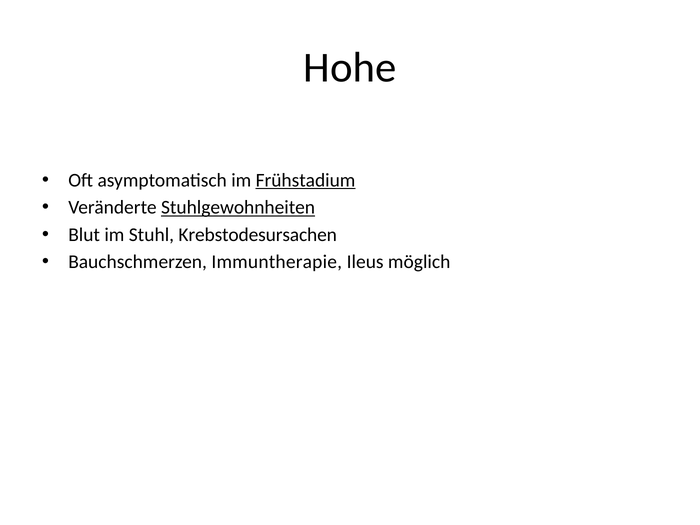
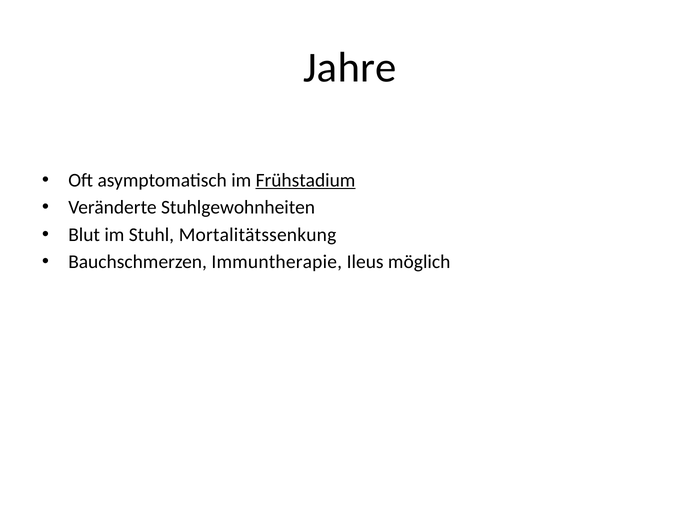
Hohe: Hohe -> Jahre (350, 68)
Stuhlgewohnheiten underline: present -> none (238, 207)
Krebstodesursachen: Krebstodesursachen -> Mortalitätssenkung (258, 235)
